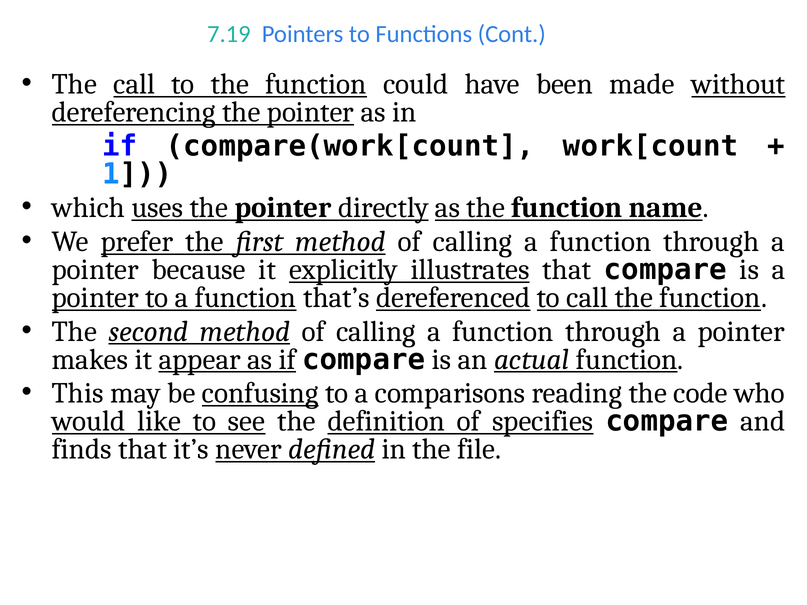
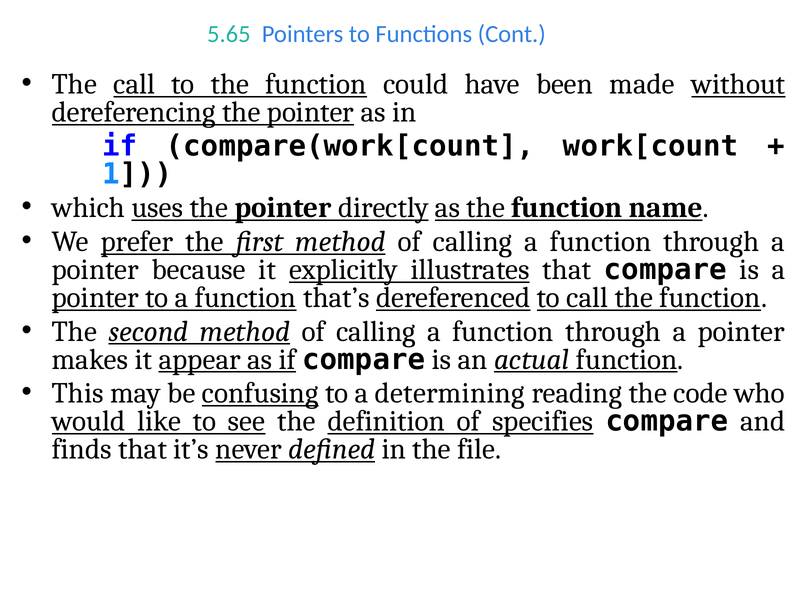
7.19: 7.19 -> 5.65 (229, 34)
comparisons: comparisons -> determining (450, 393)
